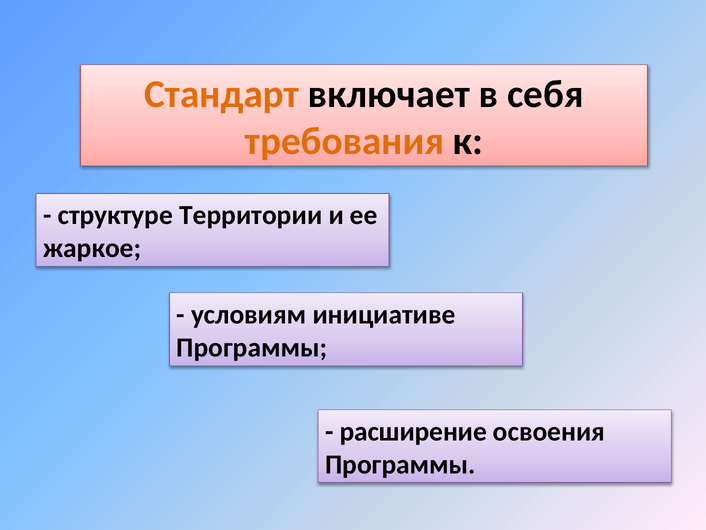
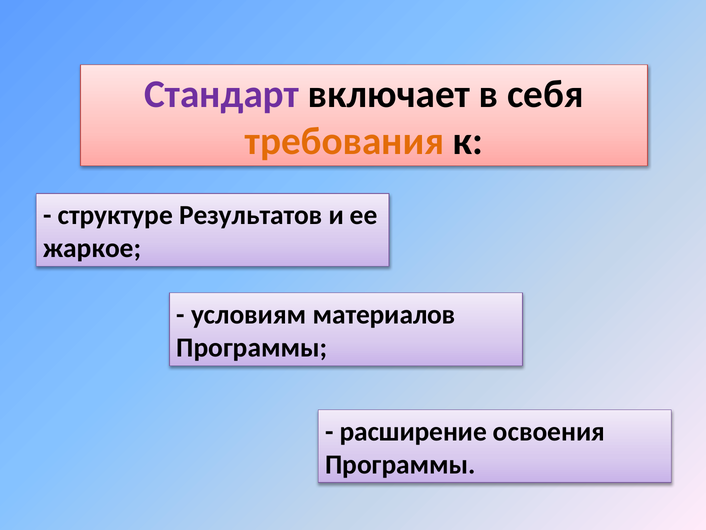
Стандарт colour: orange -> purple (222, 94)
Территории: Территории -> Результатов (251, 215)
инициативе: инициативе -> материалов (384, 314)
